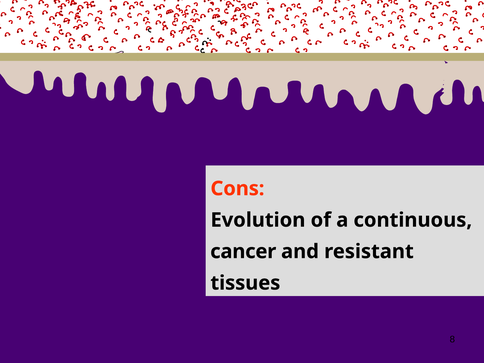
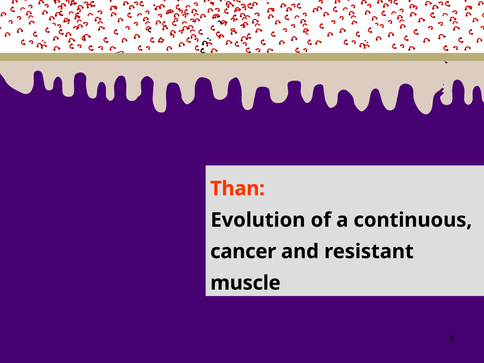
Cons: Cons -> Than (237, 189)
tissues: tissues -> muscle (245, 283)
